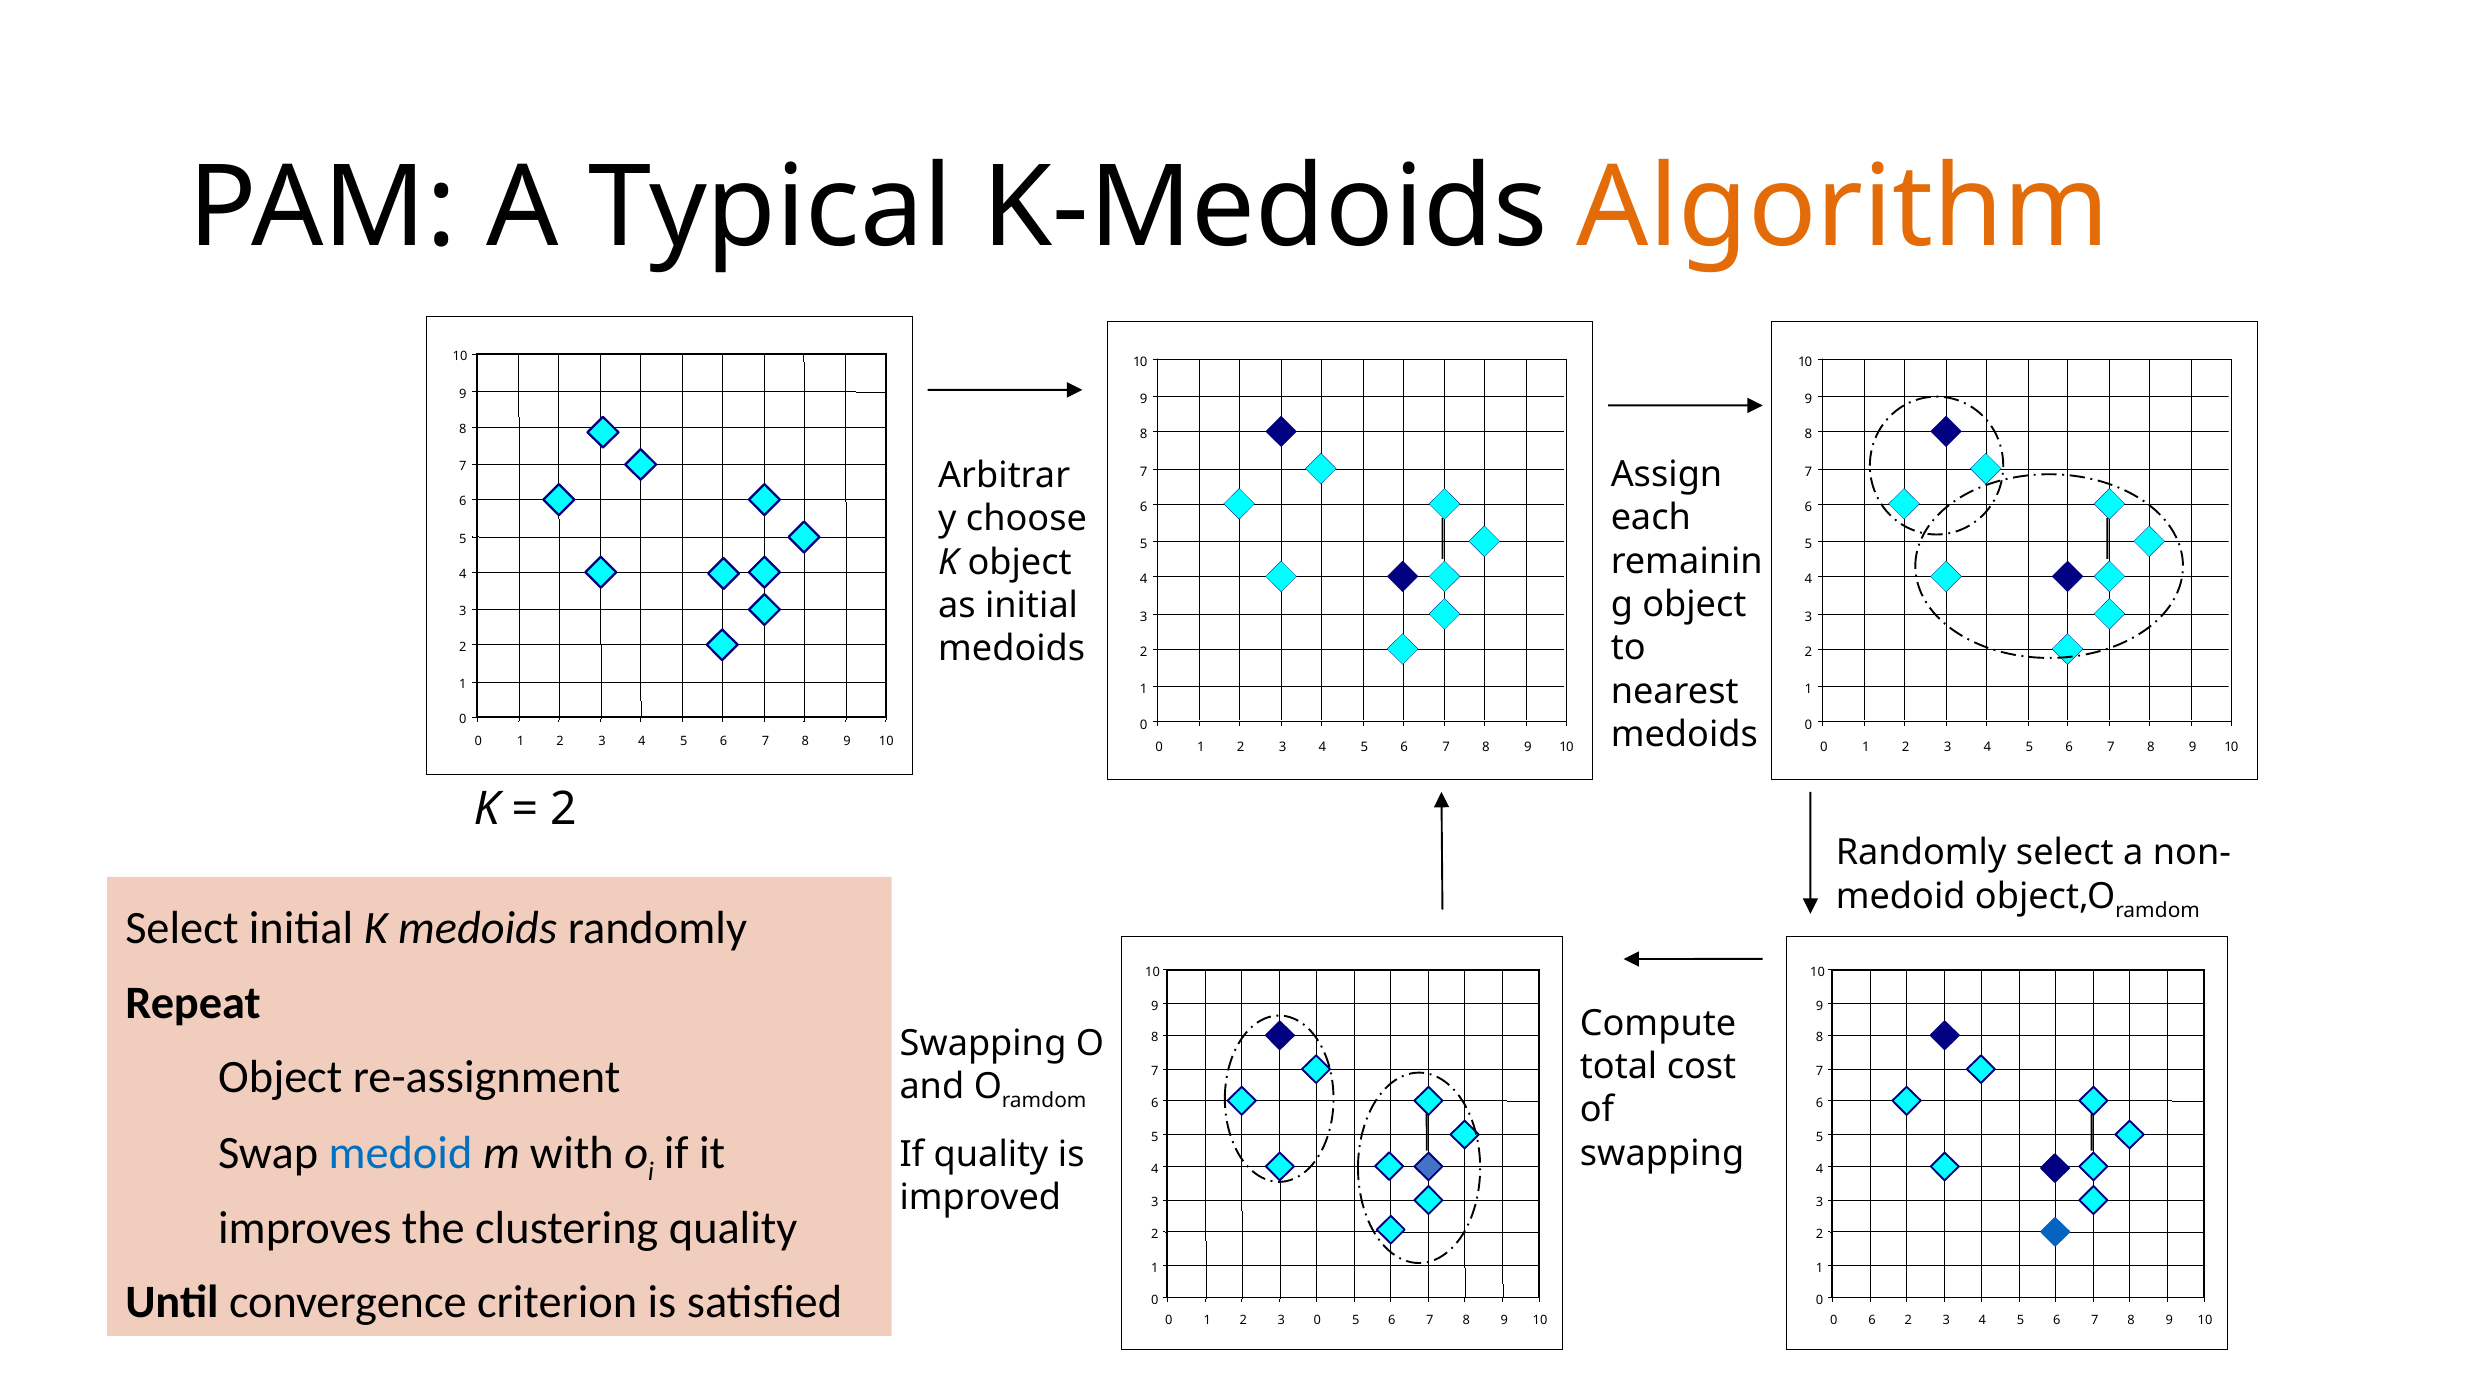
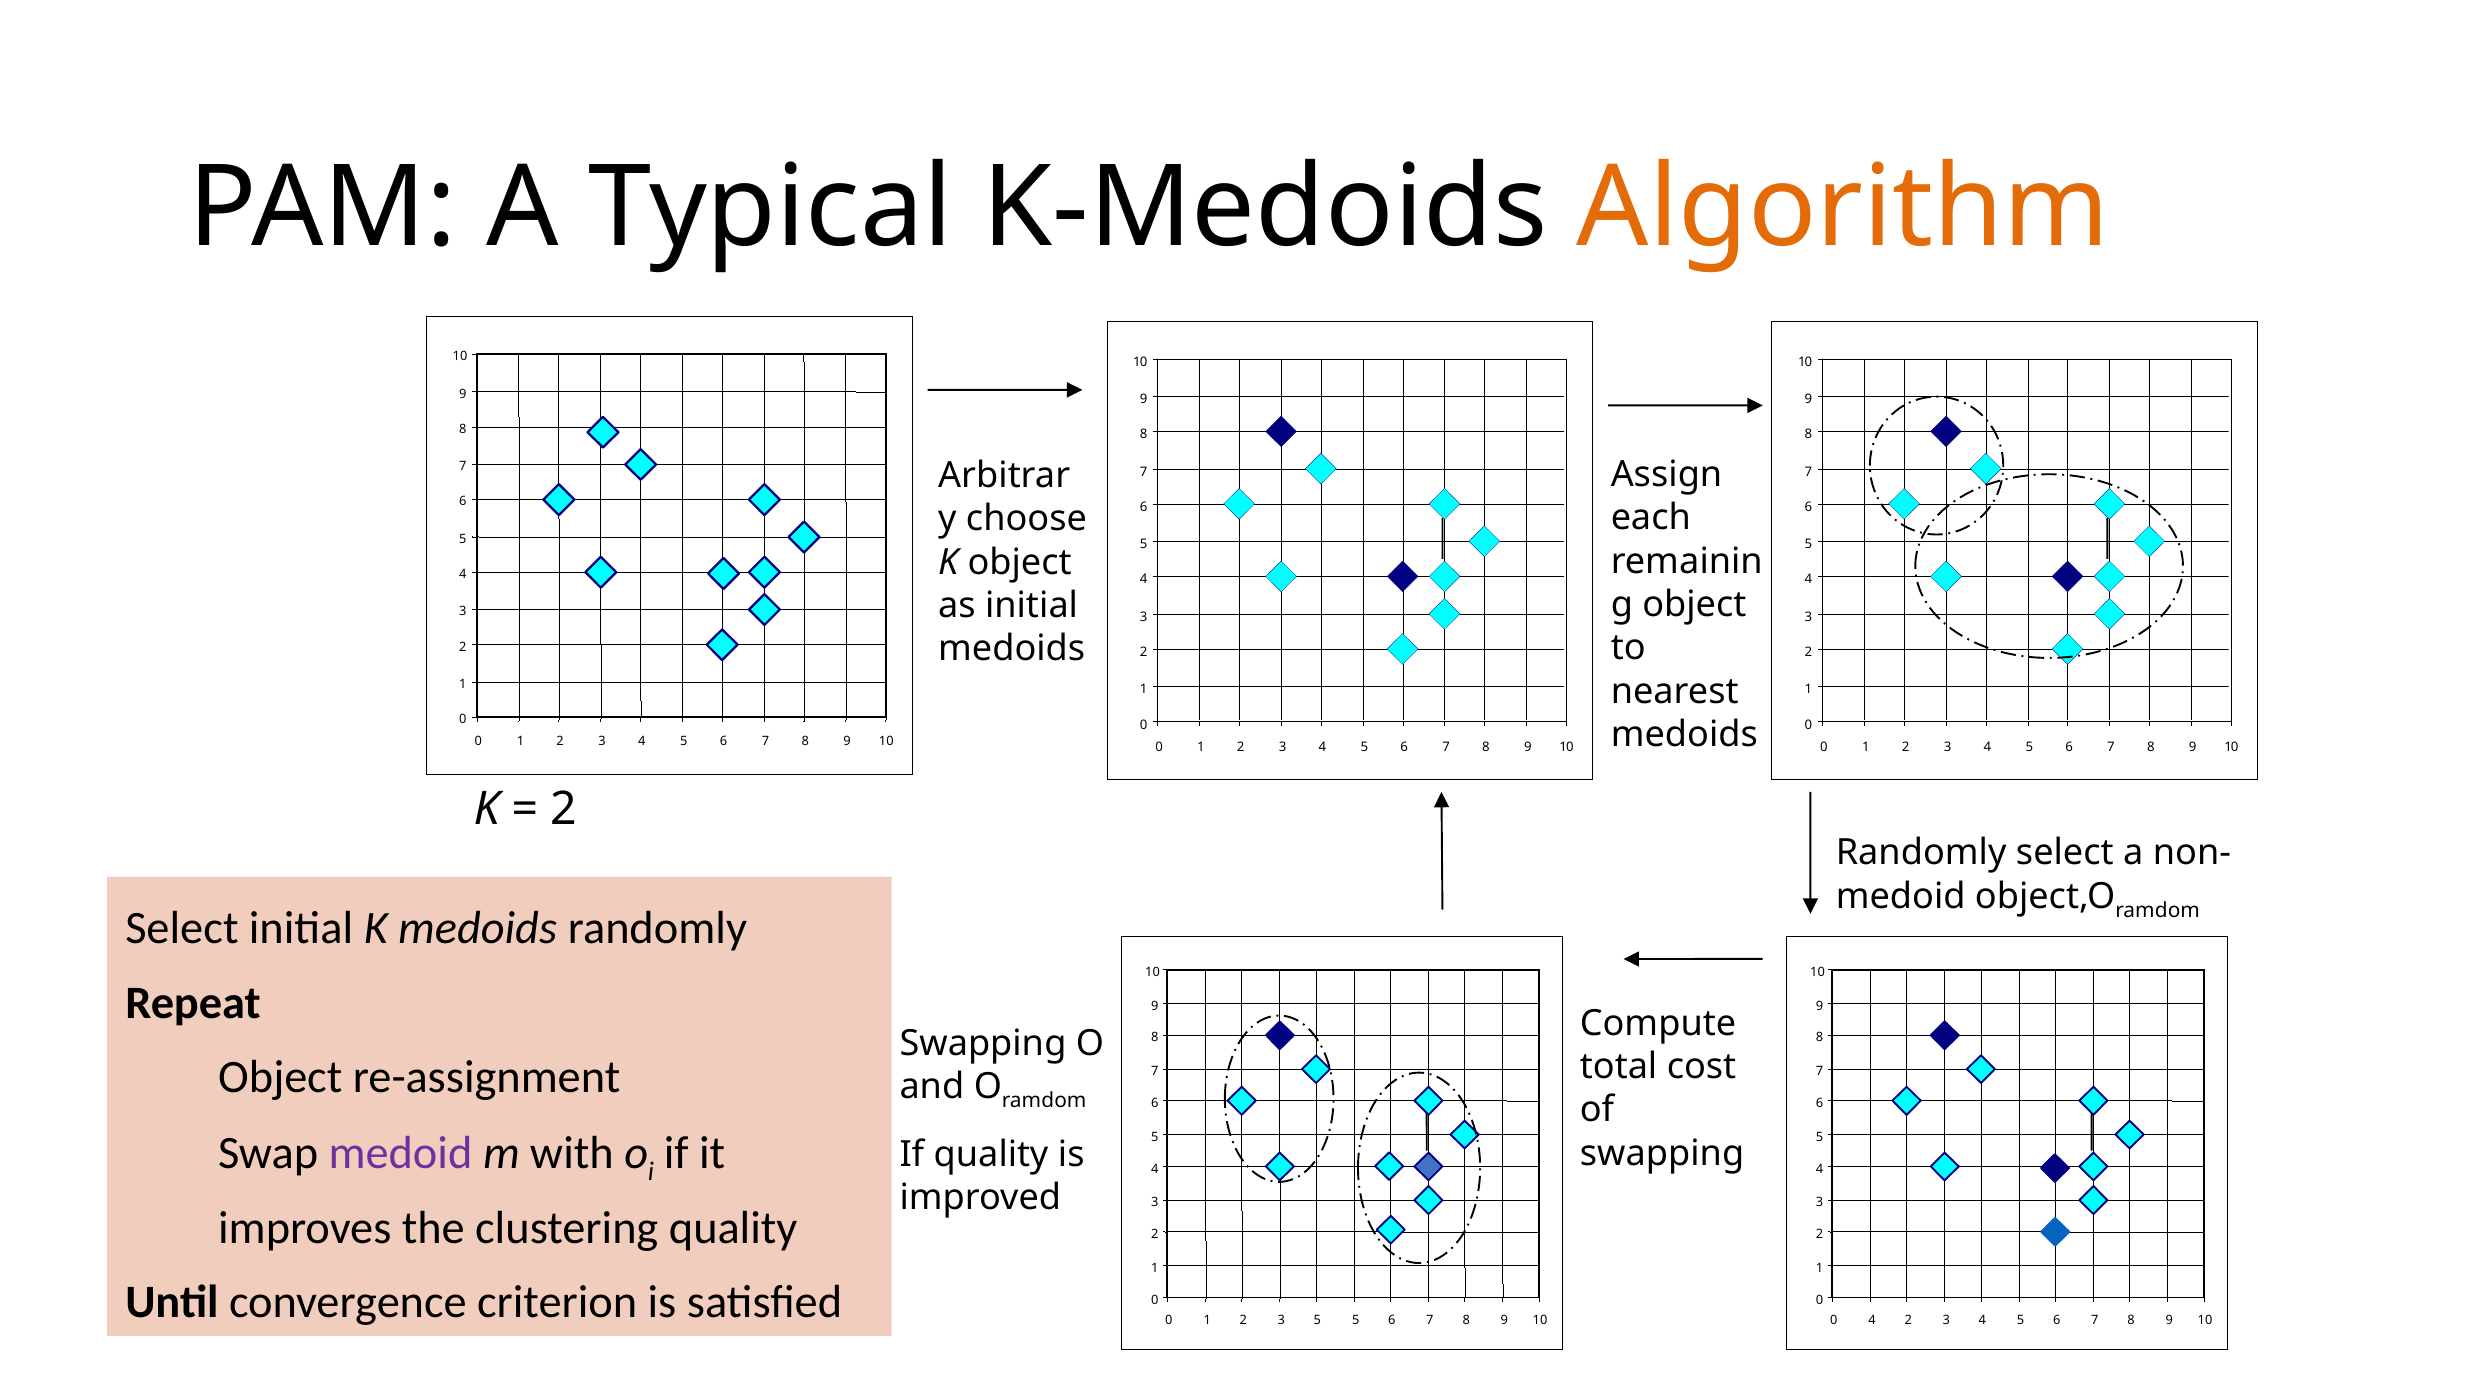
medoid colour: blue -> purple (400, 1153)
3 0: 0 -> 5 (1317, 1320)
0 6: 6 -> 4 (1872, 1320)
